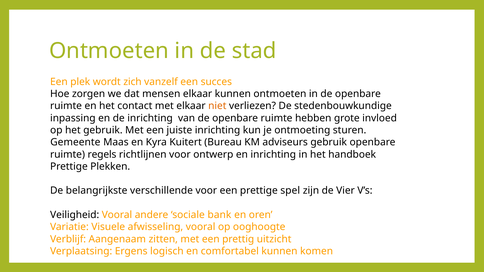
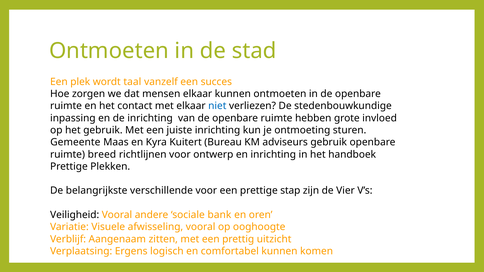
zich: zich -> taal (132, 82)
niet colour: orange -> blue (217, 106)
regels: regels -> breed (102, 155)
spel: spel -> stap (290, 191)
